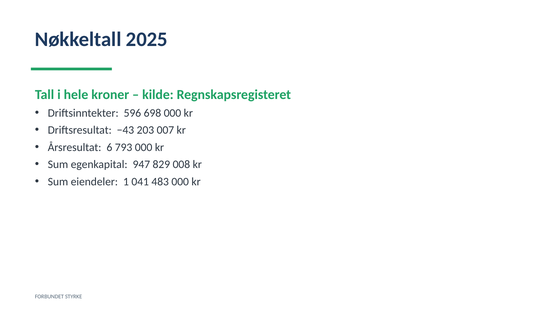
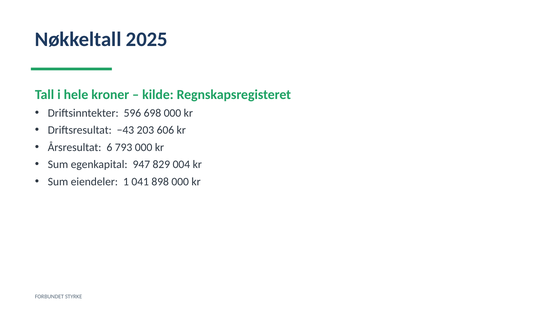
007: 007 -> 606 (165, 130)
008: 008 -> 004 (181, 164)
483: 483 -> 898 (160, 182)
